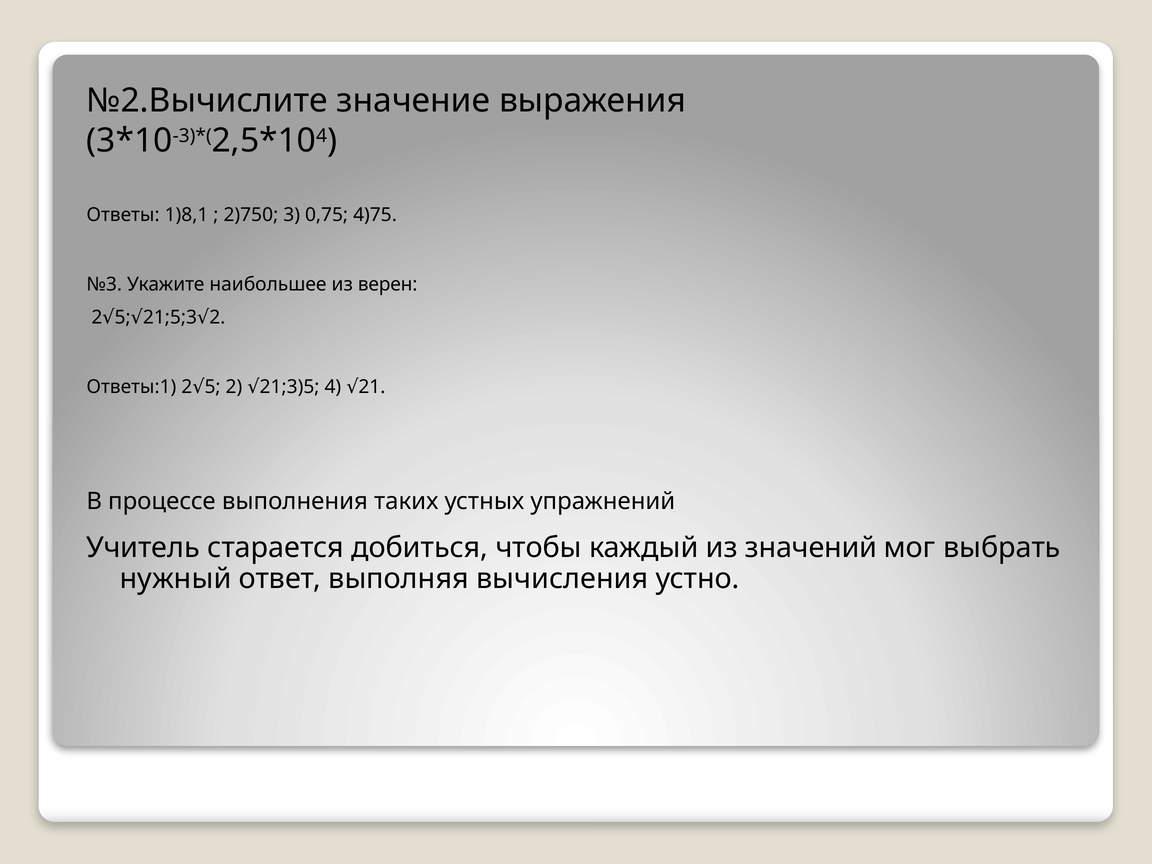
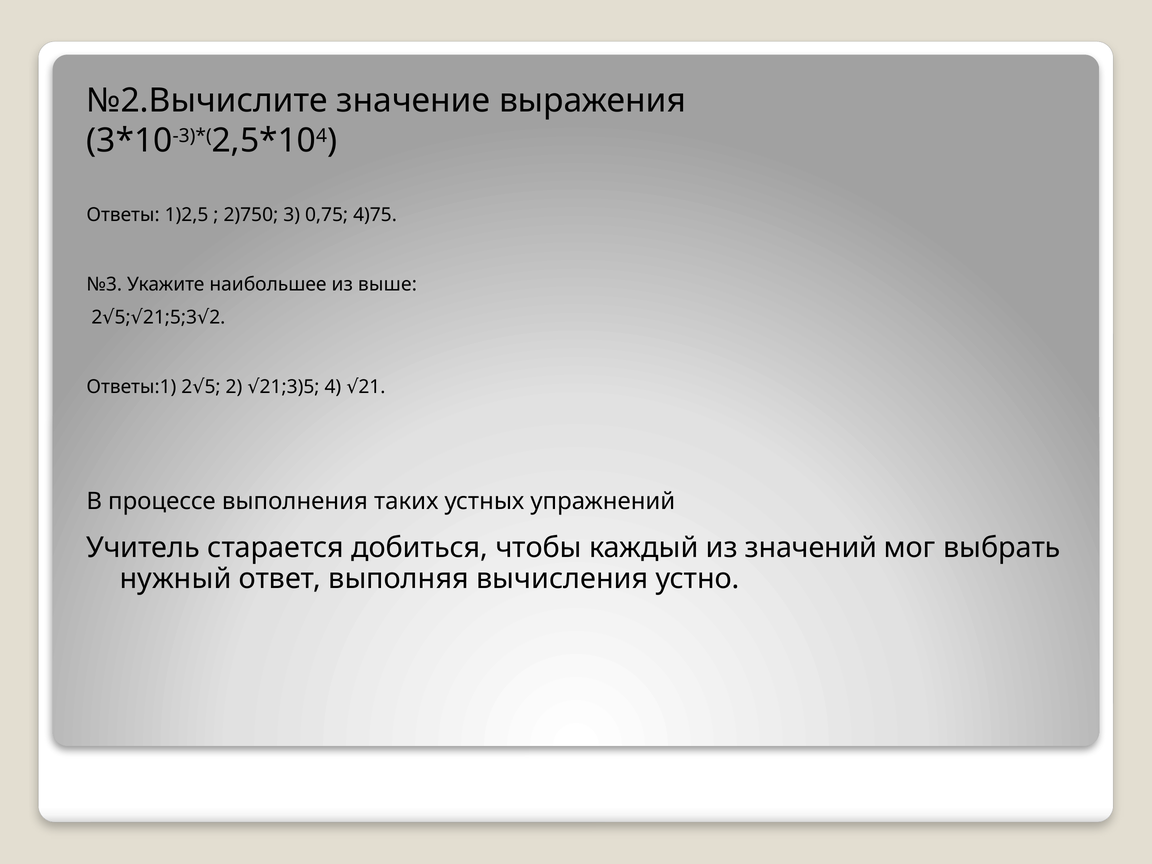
1)8,1: 1)8,1 -> 1)2,5 (187, 215)
верен: верен -> выше (387, 284)
